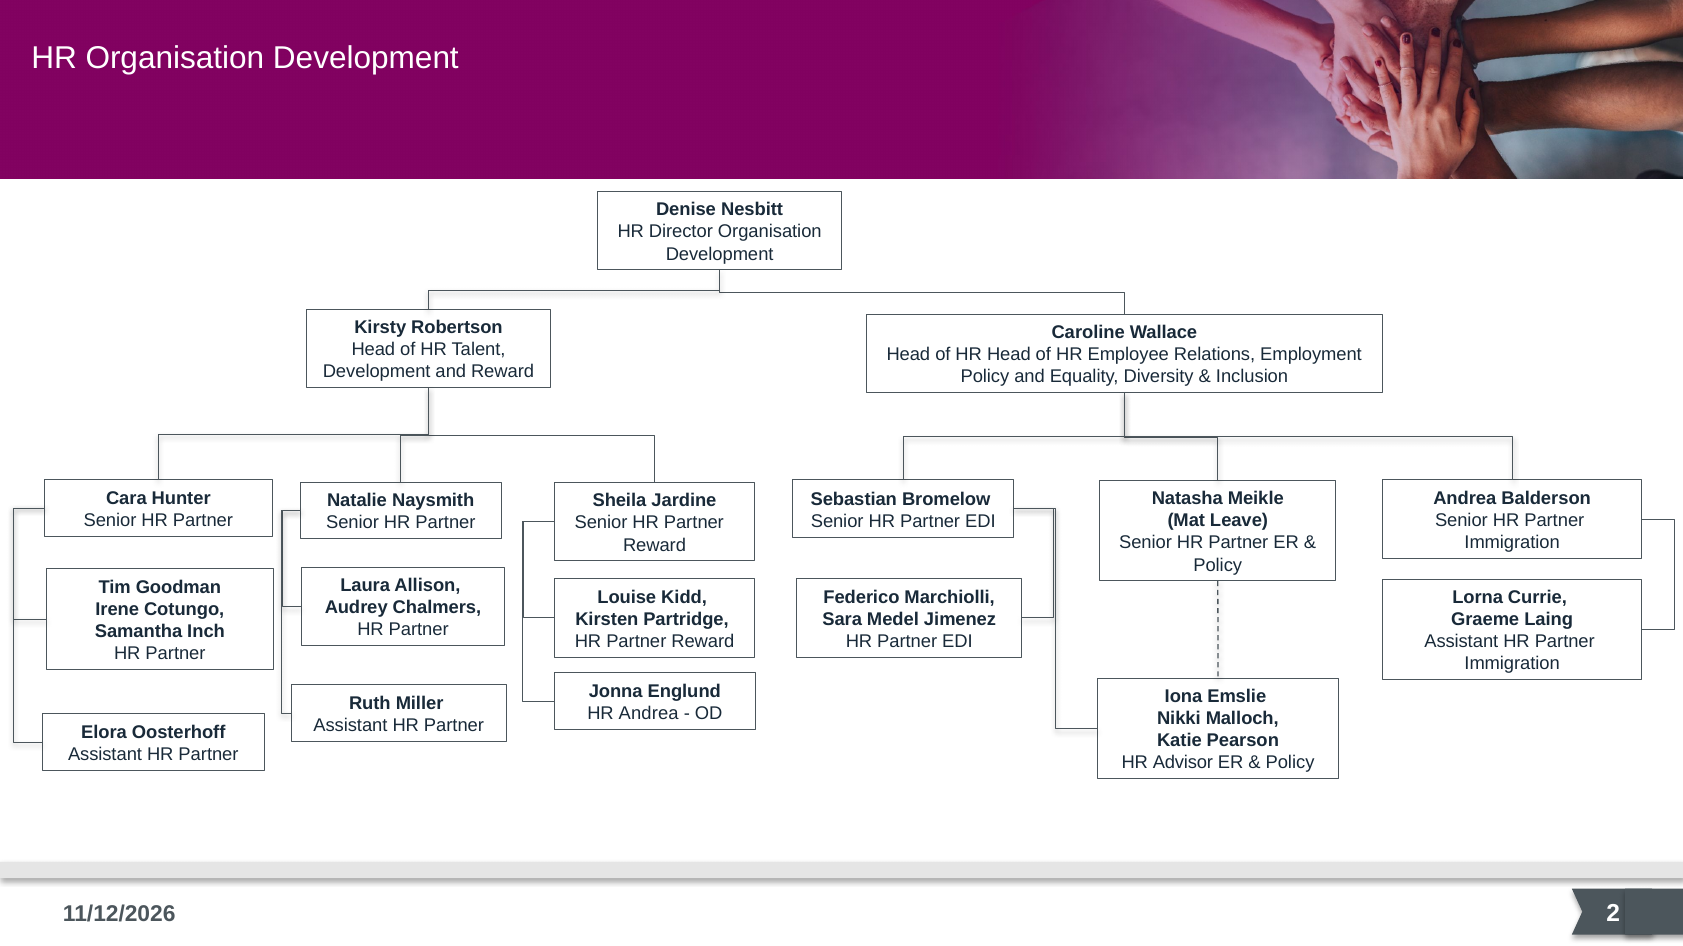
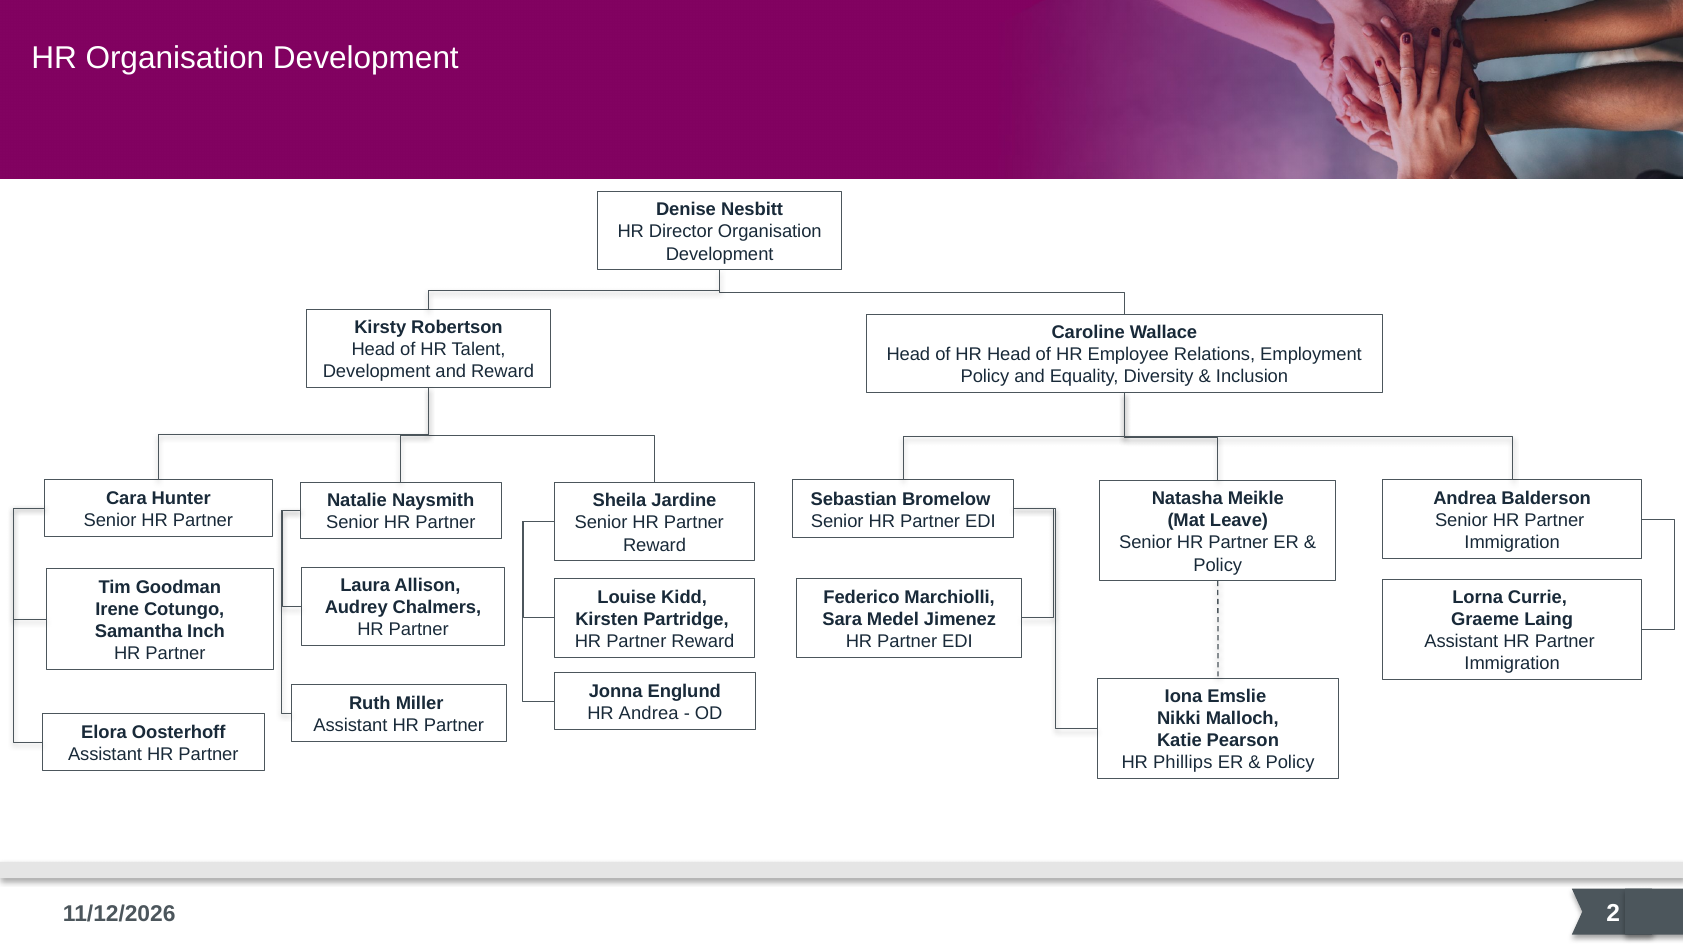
Advisor: Advisor -> Phillips (1183, 763)
